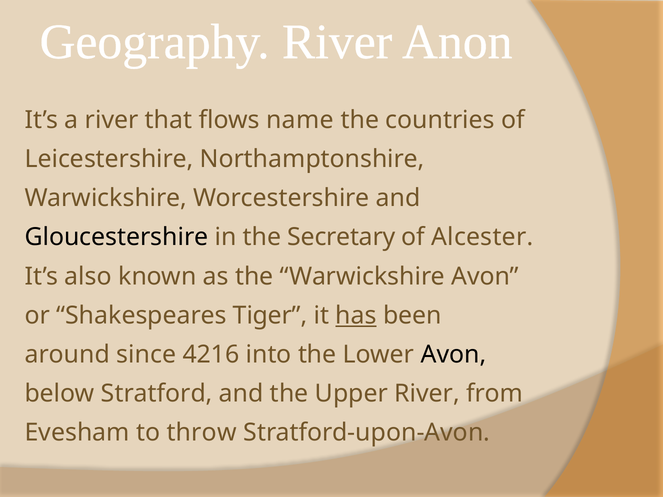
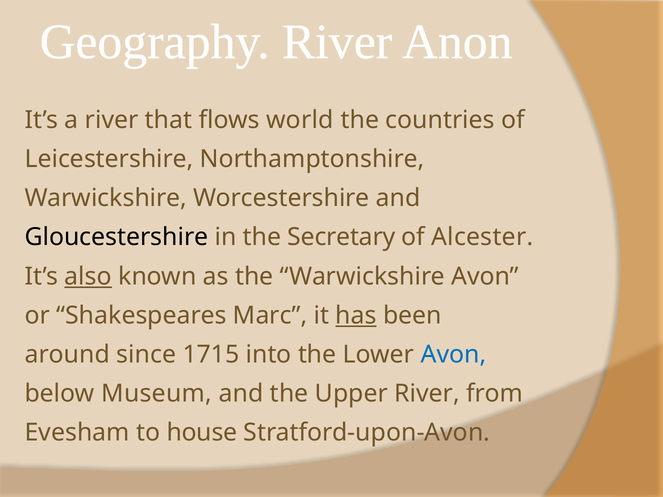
name: name -> world (300, 120)
also underline: none -> present (88, 276)
Tiger: Tiger -> Marc (270, 316)
4216: 4216 -> 1715 (211, 355)
Avon colour: black -> blue (453, 355)
Stratford: Stratford -> Museum (157, 394)
throw: throw -> house (202, 433)
